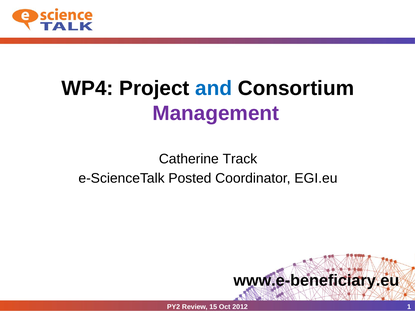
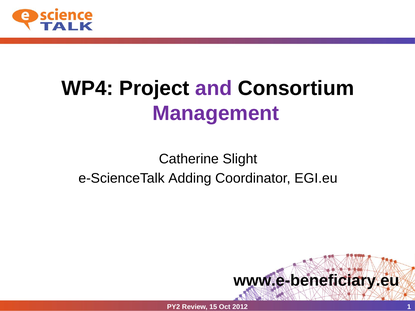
and colour: blue -> purple (214, 89)
Track: Track -> Slight (240, 159)
Posted: Posted -> Adding (190, 178)
